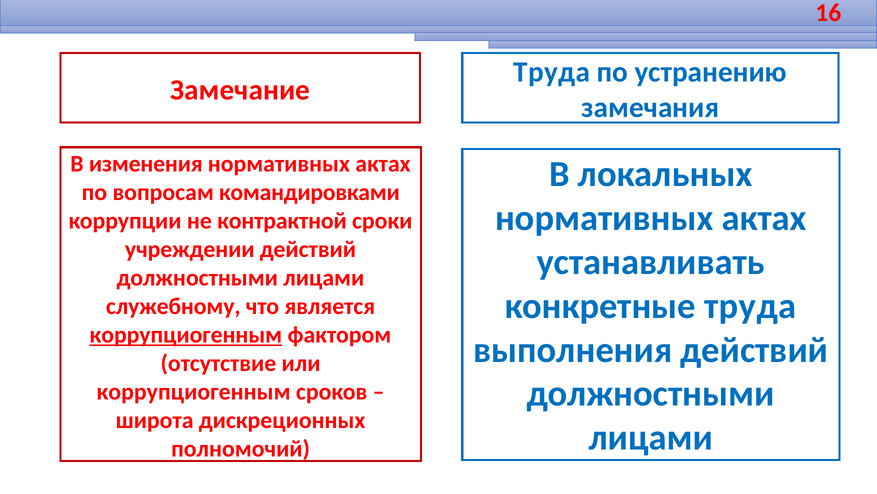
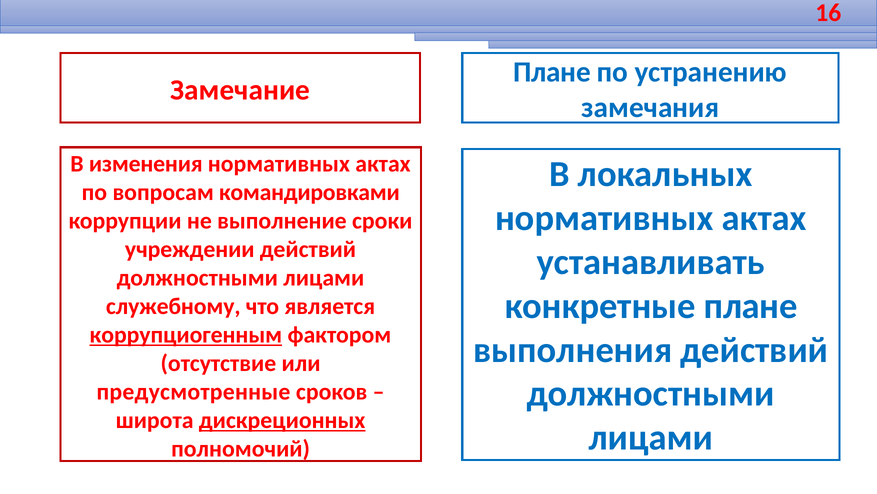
Труда: Труда -> Плане (552, 72)
контрактной: контрактной -> выполнение (282, 220)
конкретные труда: труда -> плане (751, 306)
коррупциогенным: коррупциогенным -> предусмотренные (193, 391)
дискреционных underline: none -> present (282, 420)
